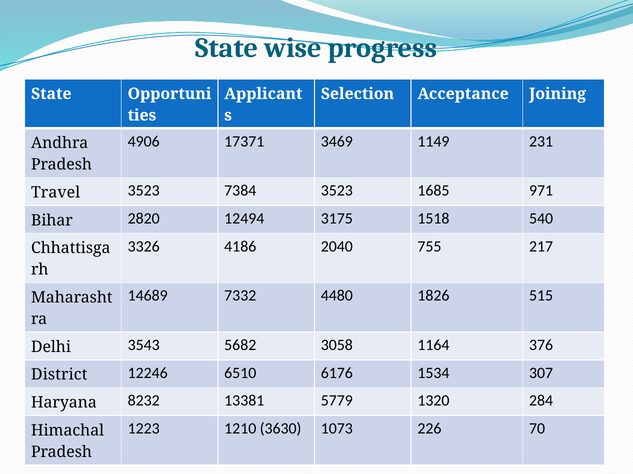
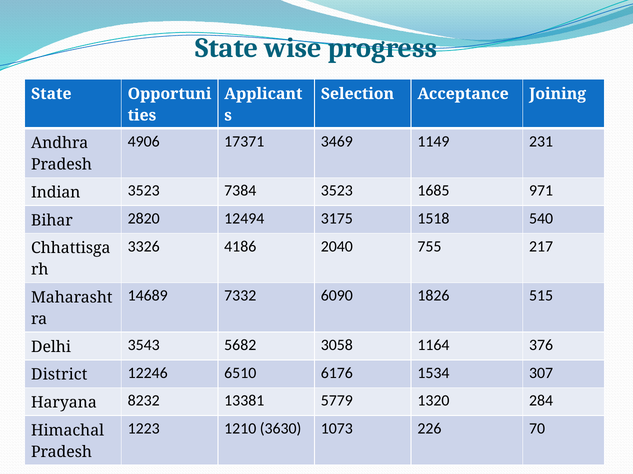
Travel: Travel -> Indian (56, 193)
4480: 4480 -> 6090 (337, 296)
